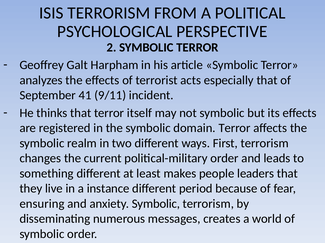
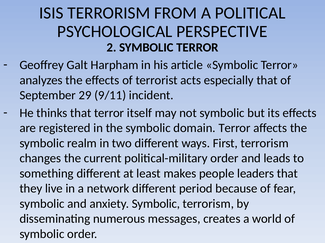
41: 41 -> 29 (85, 96)
instance: instance -> network (108, 189)
ensuring: ensuring -> symbolic (42, 204)
